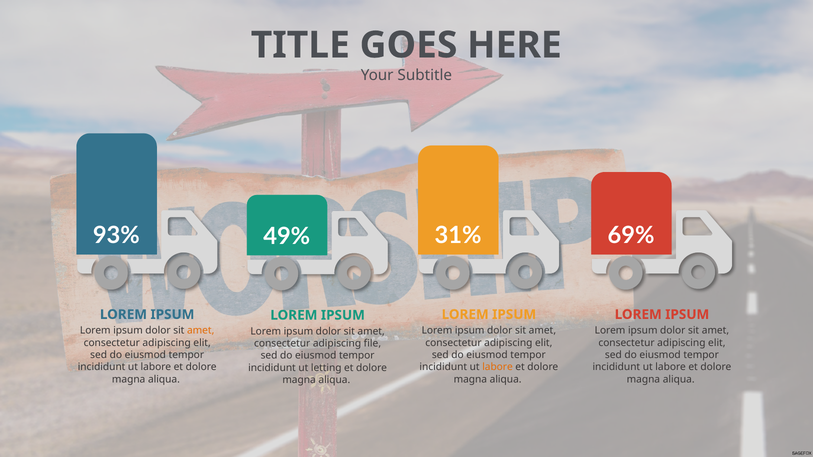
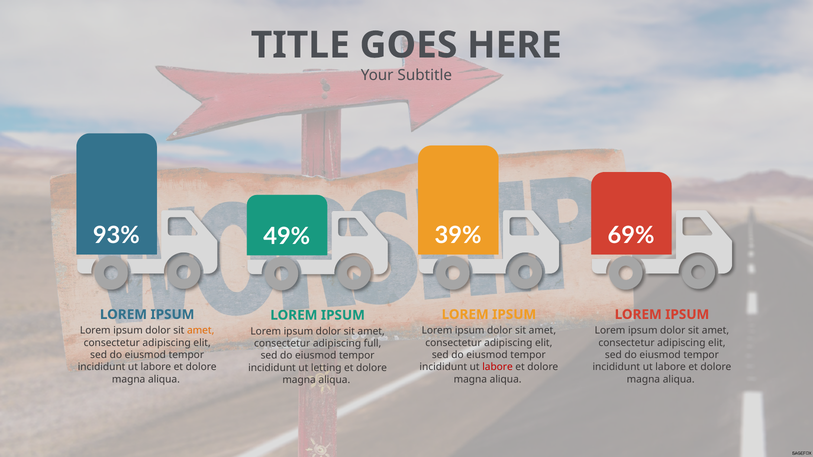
31%: 31% -> 39% (458, 236)
file: file -> full (372, 344)
labore colour: orange -> red (498, 367)
